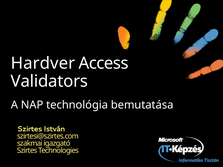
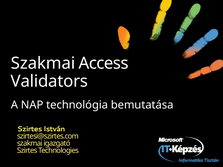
Hardver: Hardver -> Szakmai (43, 63)
